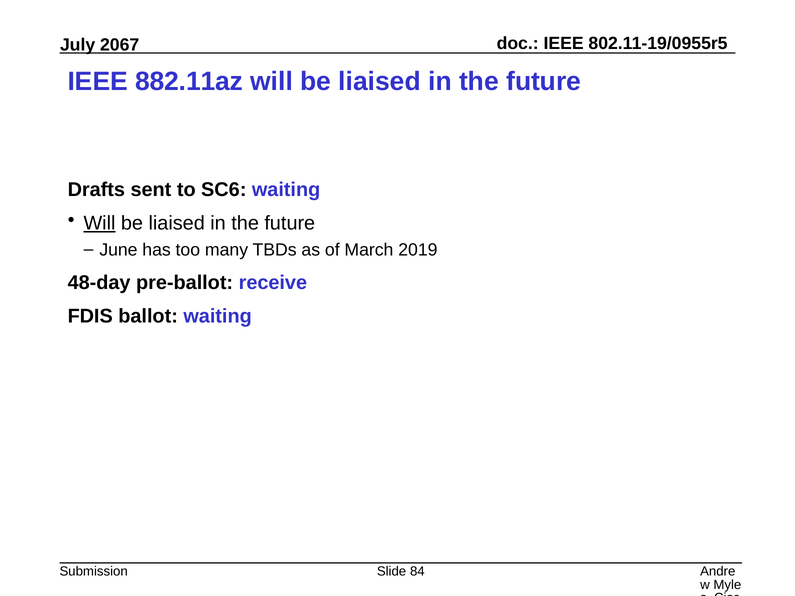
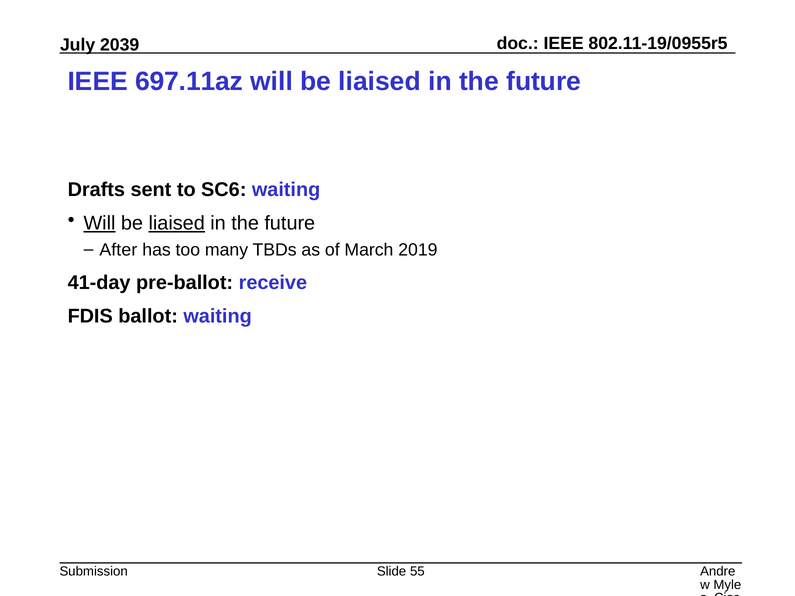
2067: 2067 -> 2039 (120, 45)
882.11az: 882.11az -> 697.11az (189, 81)
liaised underline: none -> present (177, 223)
June: June -> After (118, 250)
48-day: 48-day -> 41-day (99, 283)
84: 84 -> 55 (417, 572)
